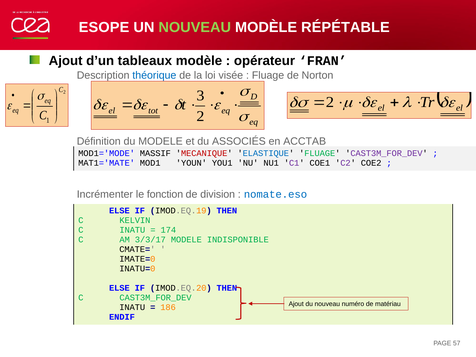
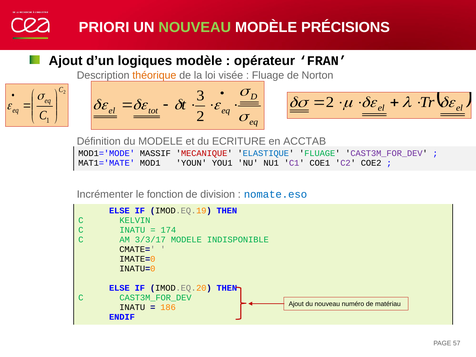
ESOPE: ESOPE -> PRIORI (104, 27)
RÉPÉTABLE: RÉPÉTABLE -> PRÉCISIONS (346, 27)
tableaux: tableaux -> logiques (145, 61)
théorique colour: blue -> orange (154, 75)
ASSOCIÉS: ASSOCIÉS -> ECRITURE (239, 141)
